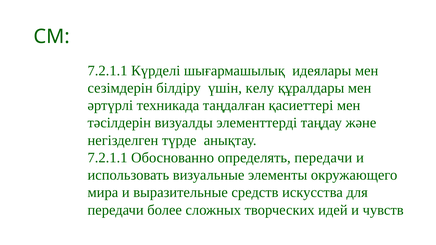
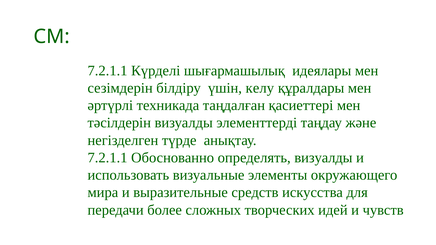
определять передачи: передачи -> визуалды (323, 158)
